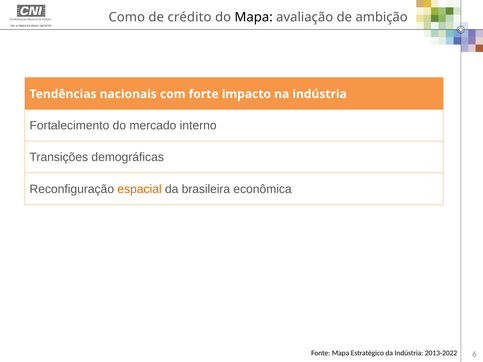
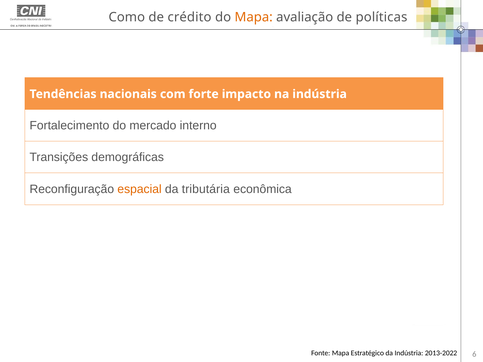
Mapa colour: black -> orange (254, 17)
ambição: ambição -> políticas (381, 17)
brasileira: brasileira -> tributária (206, 189)
